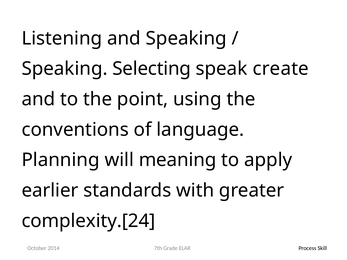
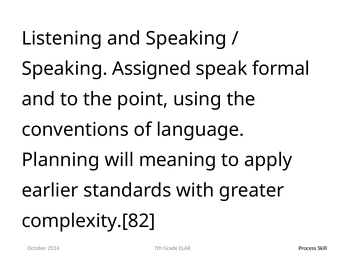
Selecting: Selecting -> Assigned (152, 69)
create: create -> formal (281, 69)
complexity.[24: complexity.[24 -> complexity.[82 (88, 221)
